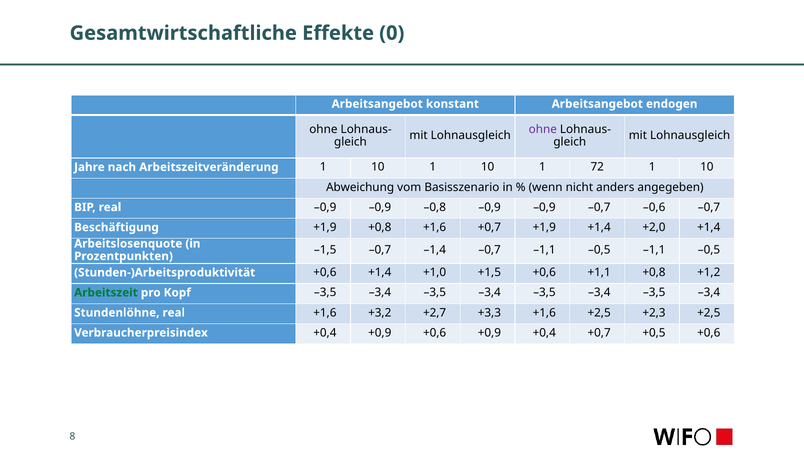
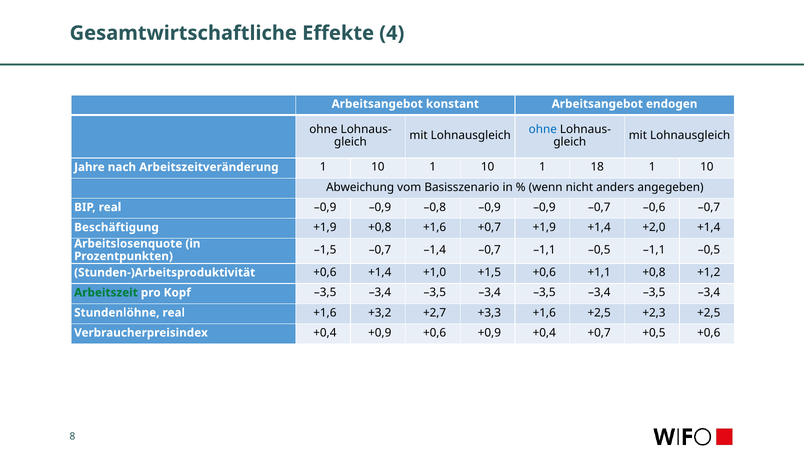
0: 0 -> 4 (392, 33)
ohne colour: purple -> blue (543, 129)
72: 72 -> 18 (597, 167)
